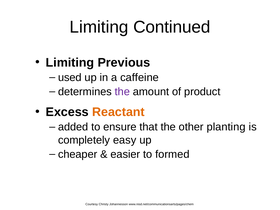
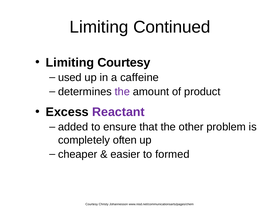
Limiting Previous: Previous -> Courtesy (124, 63)
Reactant colour: orange -> purple (118, 112)
planting: planting -> problem (226, 127)
easy: easy -> often (125, 140)
